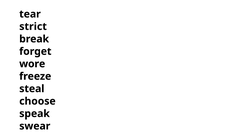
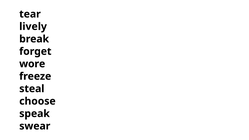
strict: strict -> lively (33, 27)
